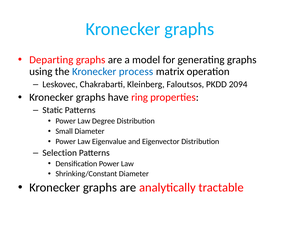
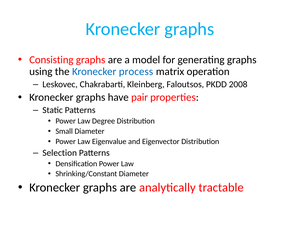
Departing: Departing -> Consisting (51, 60)
2094: 2094 -> 2008 (238, 84)
ring: ring -> pair (140, 97)
